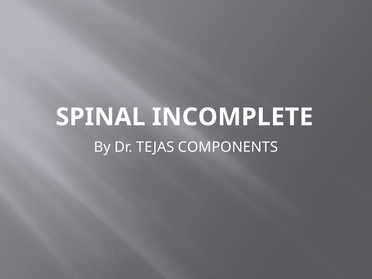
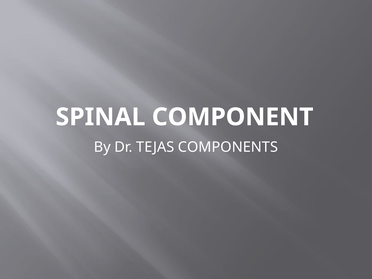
INCOMPLETE: INCOMPLETE -> COMPONENT (233, 117)
